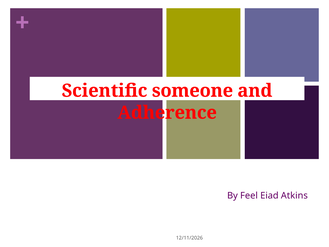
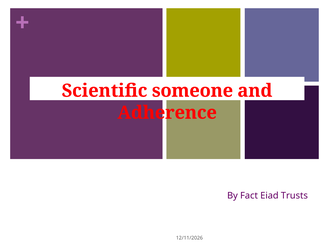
Feel: Feel -> Fact (249, 195)
Atkins: Atkins -> Trusts (294, 195)
